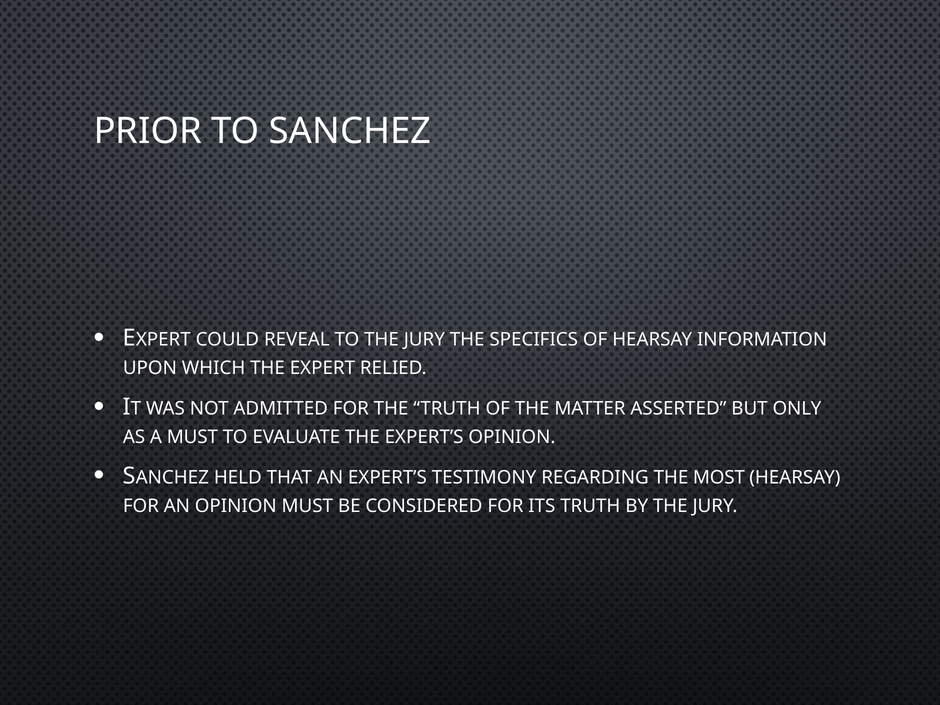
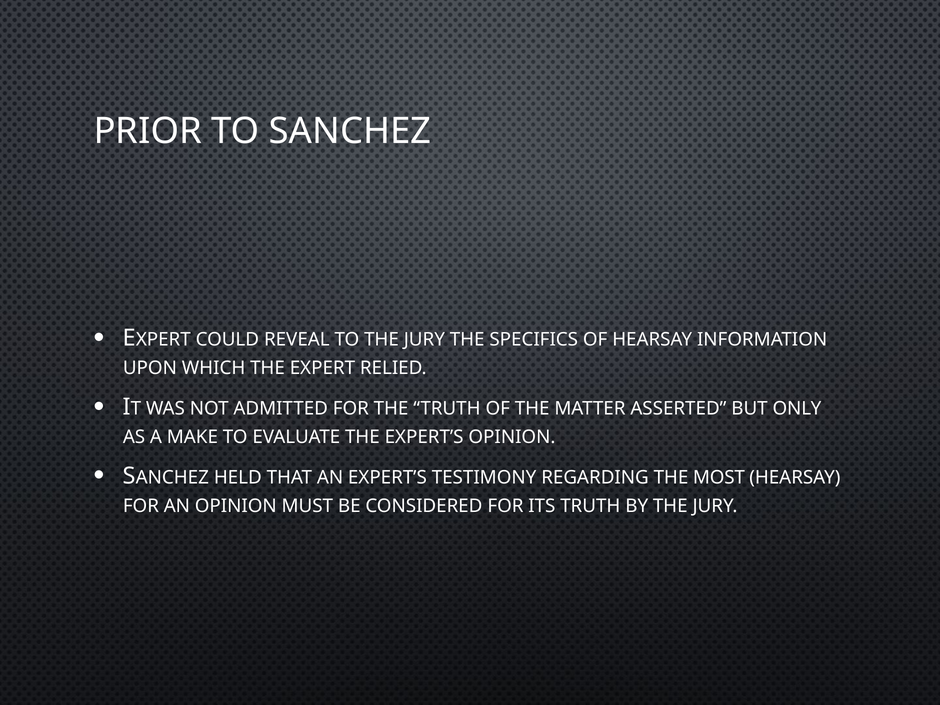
A MUST: MUST -> MAKE (192, 437)
